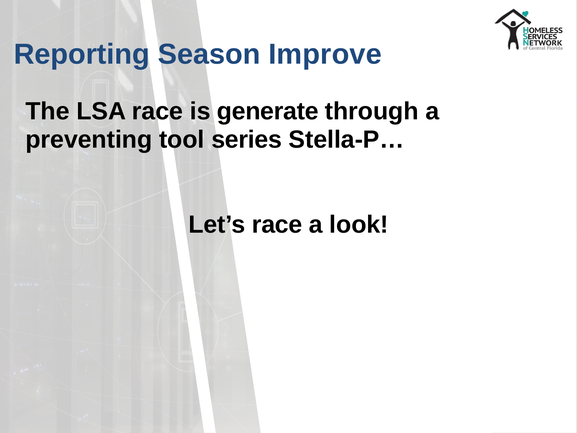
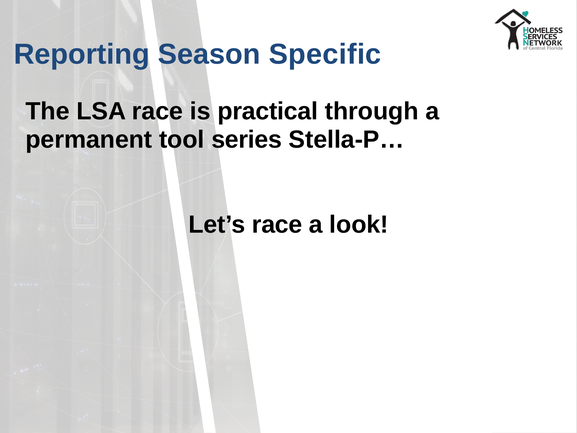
Improve: Improve -> Specific (325, 54)
generate: generate -> practical (268, 111)
preventing: preventing -> permanent (89, 140)
